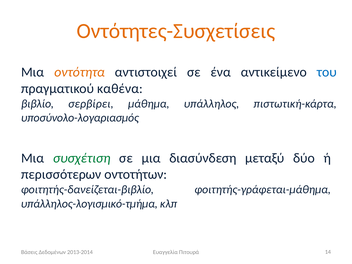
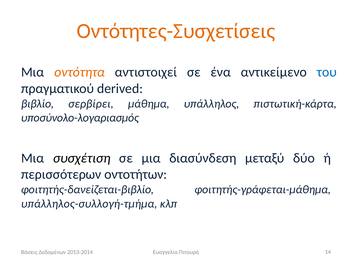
καθένα: καθένα -> derived (120, 89)
συσχέτιση colour: green -> black (82, 158)
υπάλληλος-λογισμικό-τμήμα: υπάλληλος-λογισμικό-τμήμα -> υπάλληλος-συλλογή-τμήμα (89, 204)
